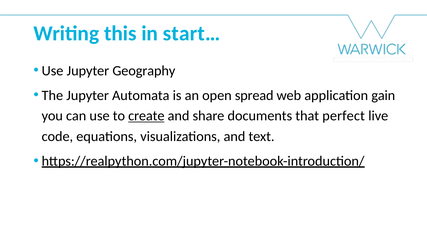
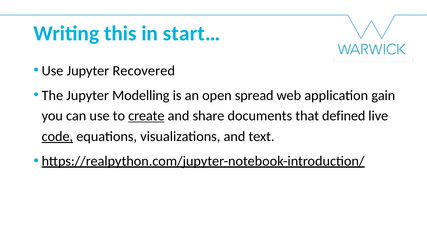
Geography: Geography -> Recovered (144, 71)
Automata: Automata -> Modelling (141, 95)
perfect: perfect -> defined (344, 116)
code underline: none -> present (57, 136)
